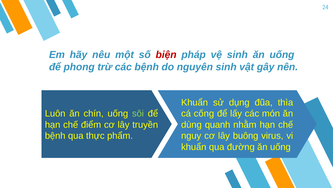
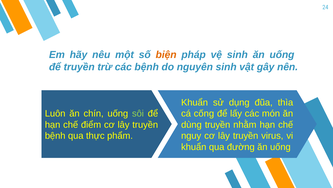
biện colour: red -> orange (166, 55)
để phong: phong -> truyền (79, 67)
dùng quanh: quanh -> truyền (218, 124)
nguy cơ lây buông: buông -> truyền (246, 135)
